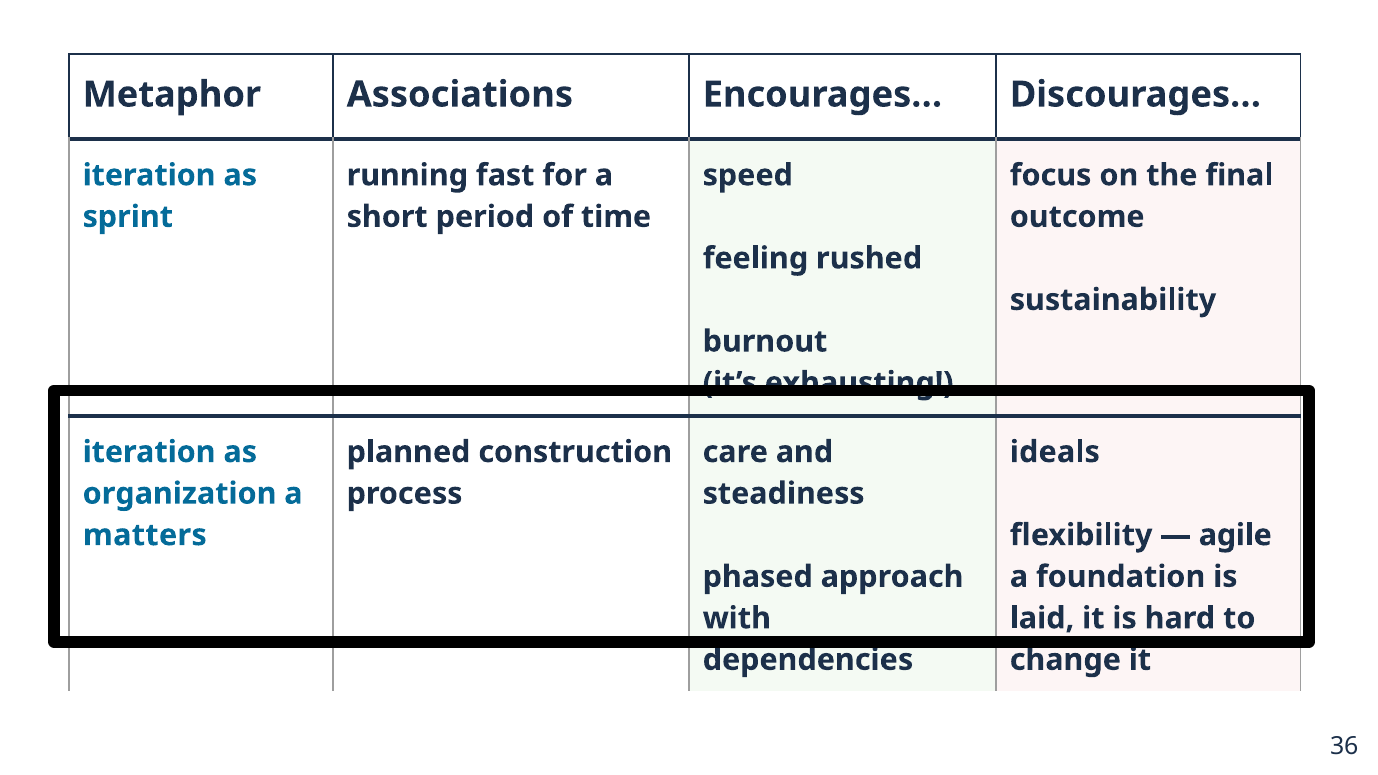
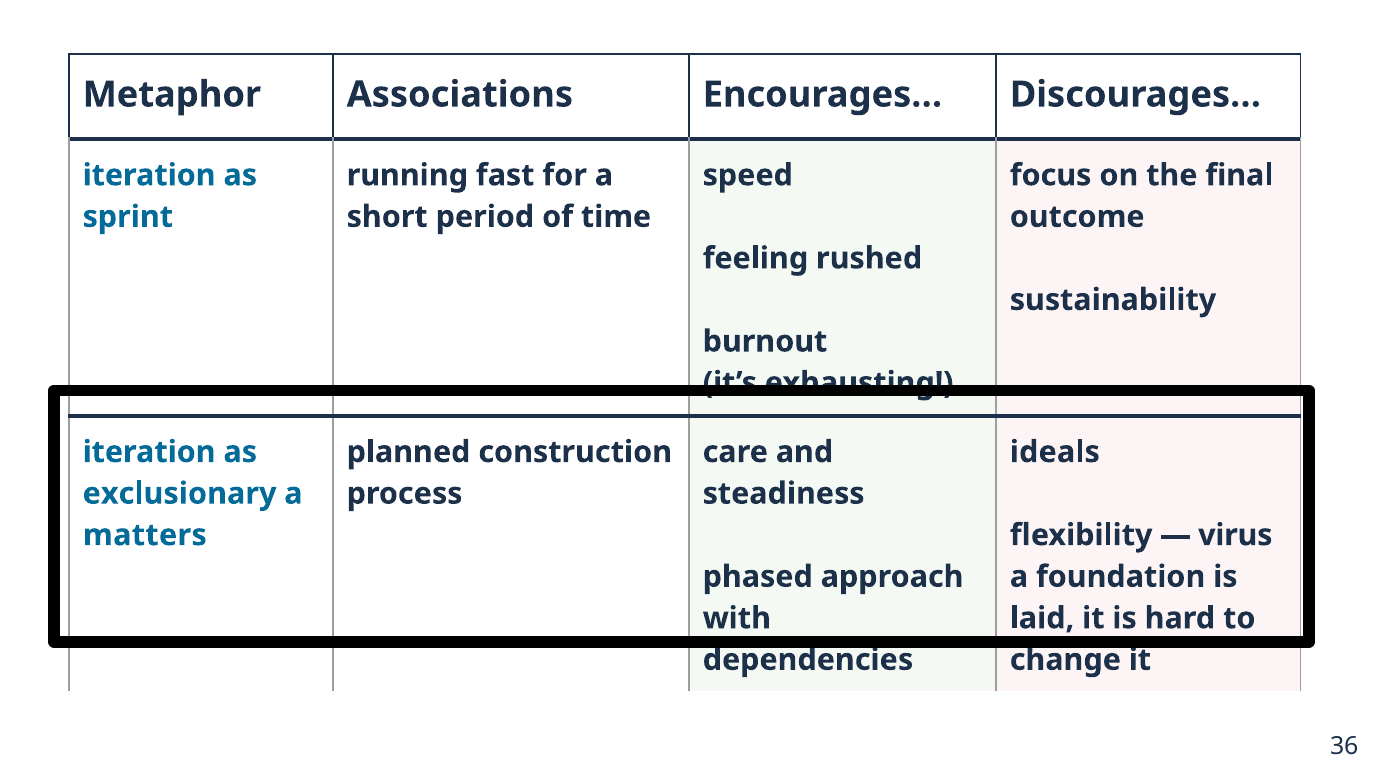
organization: organization -> exclusionary (180, 494)
agile: agile -> virus (1235, 535)
